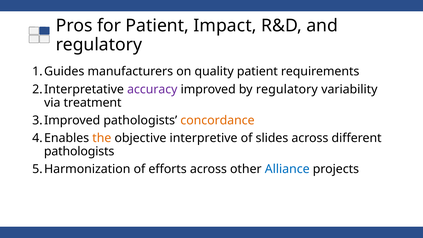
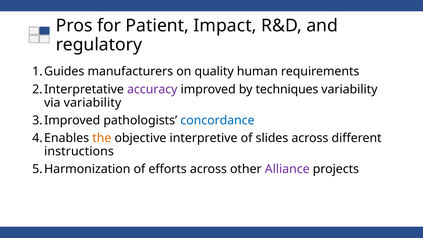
quality patient: patient -> human (257, 72)
by regulatory: regulatory -> techniques (287, 89)
via treatment: treatment -> variability (92, 103)
concordance colour: orange -> blue (217, 120)
pathologists: pathologists -> instructions (79, 151)
Alliance colour: blue -> purple (287, 169)
